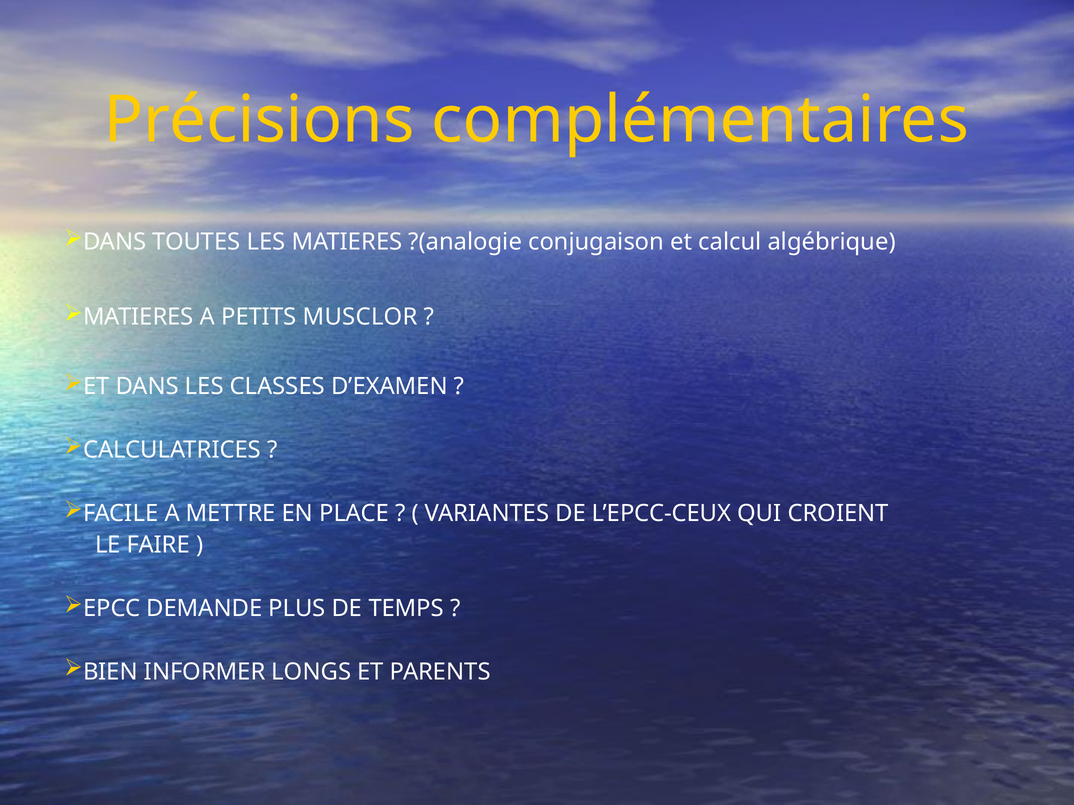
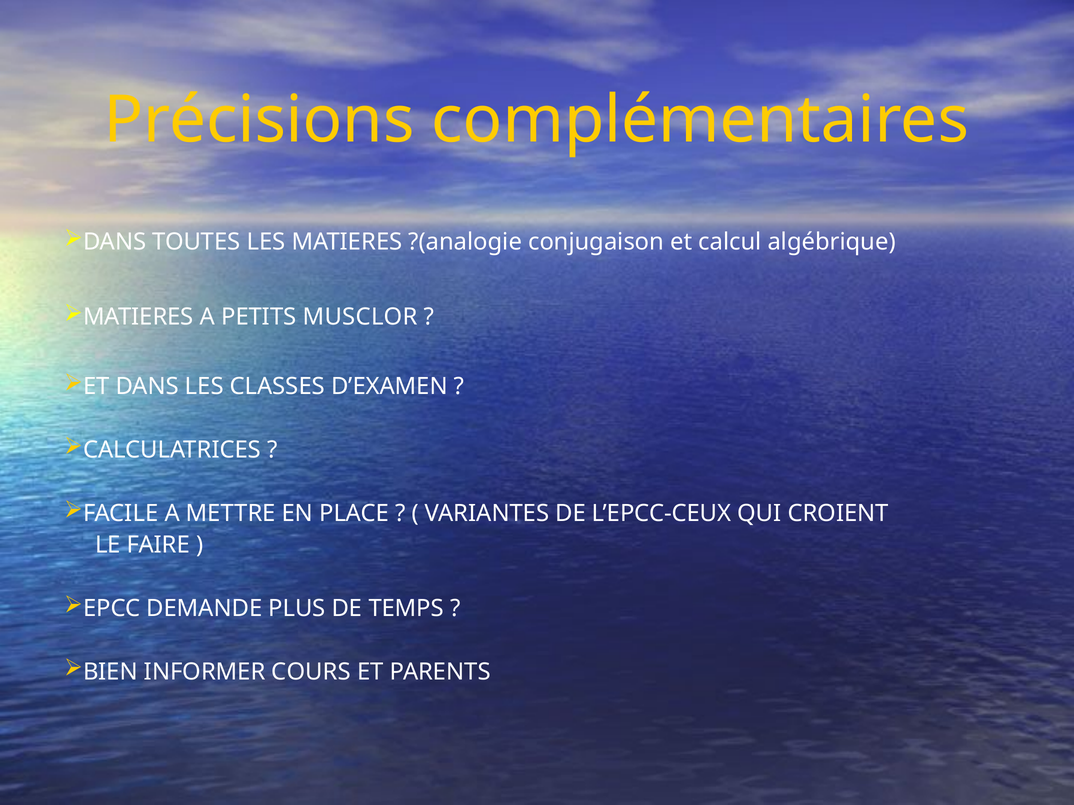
LONGS: LONGS -> COURS (311, 672)
